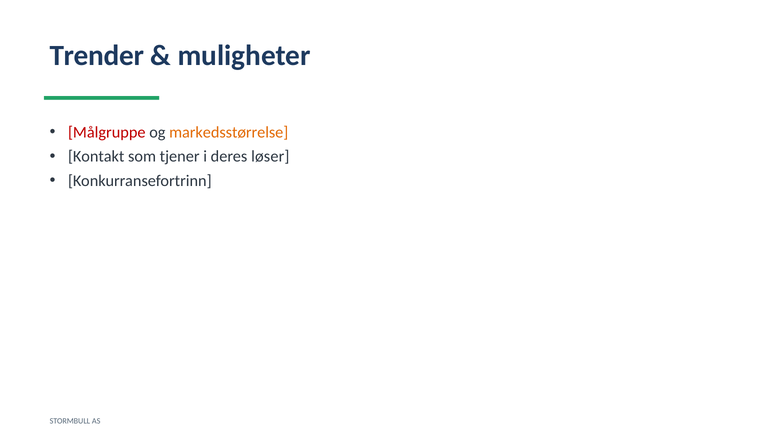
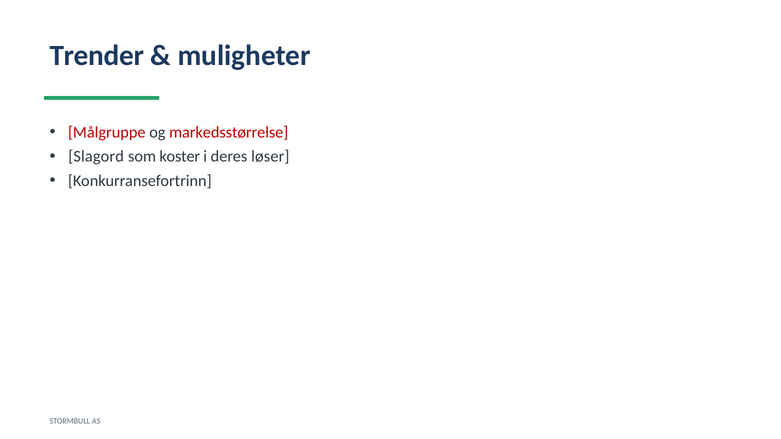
markedsstørrelse colour: orange -> red (229, 132)
Kontakt: Kontakt -> Slagord (96, 157)
tjener: tjener -> koster (180, 157)
